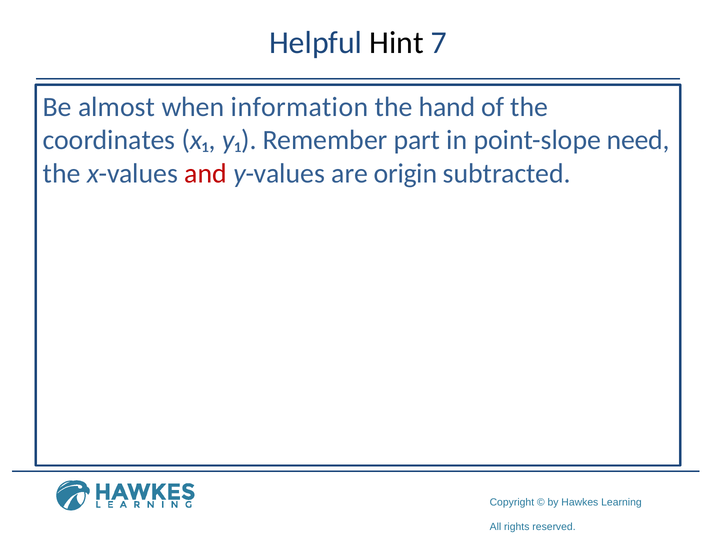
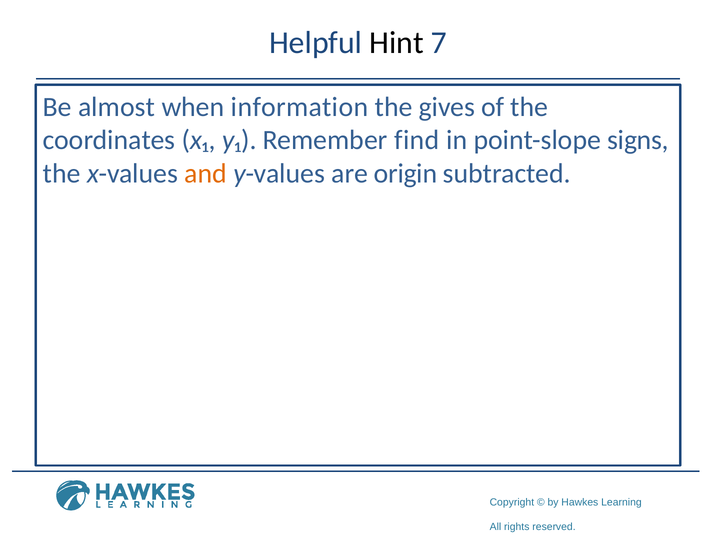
hand: hand -> gives (447, 107)
part: part -> find (417, 140)
need: need -> signs (638, 140)
and colour: red -> orange (206, 174)
